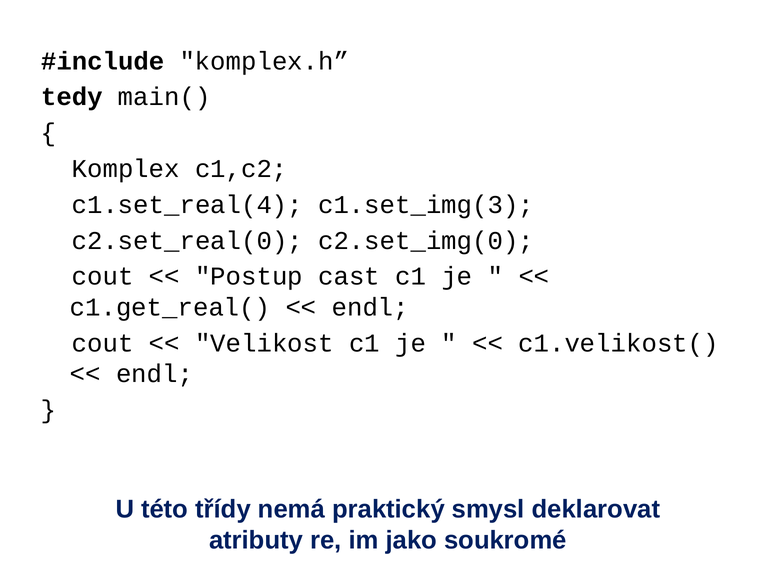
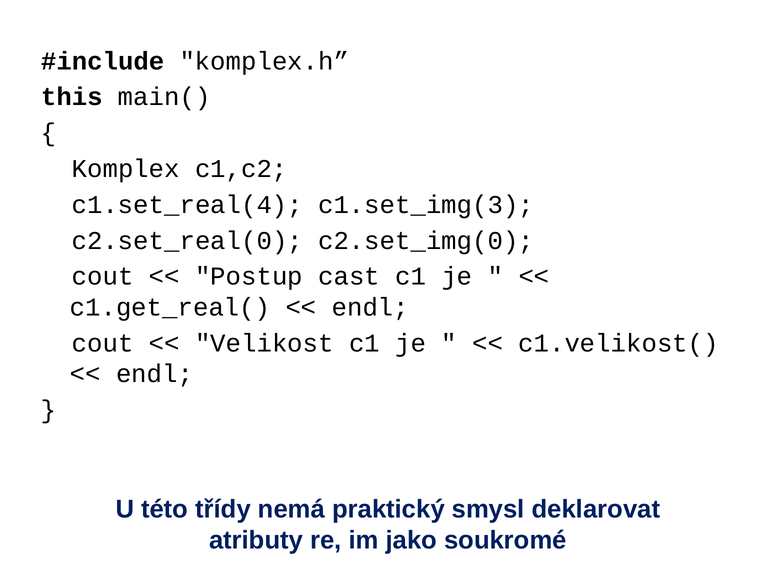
tedy: tedy -> this (72, 97)
